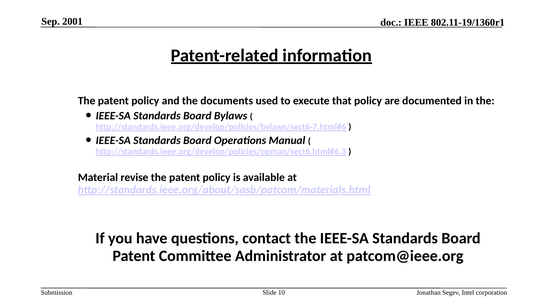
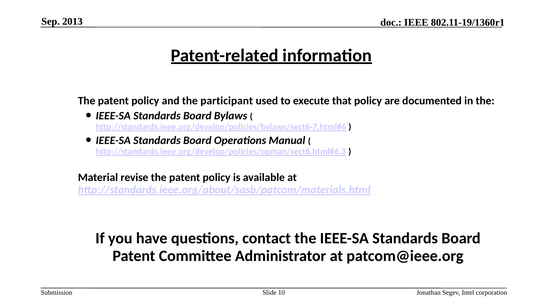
2001: 2001 -> 2013 (72, 22)
documents: documents -> participant (227, 101)
